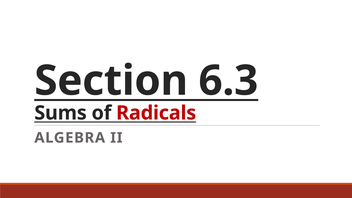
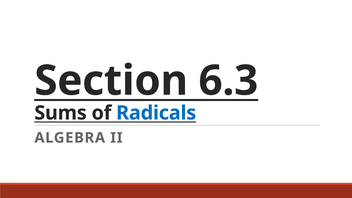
Radicals colour: red -> blue (156, 113)
